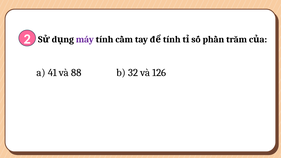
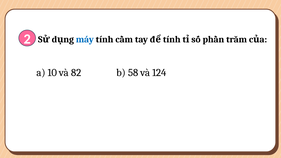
máy colour: purple -> blue (85, 39)
41: 41 -> 10 (52, 73)
88: 88 -> 82 (76, 73)
32: 32 -> 58 (133, 73)
126: 126 -> 124 (159, 73)
